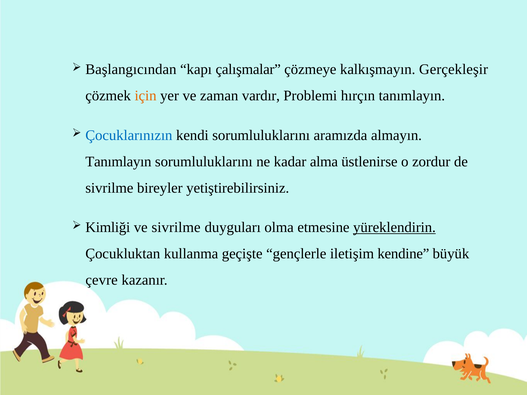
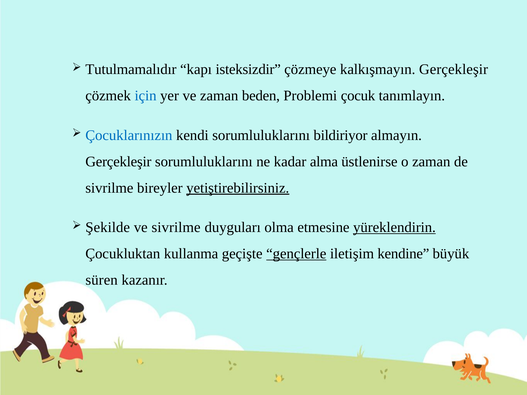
Başlangıcından: Başlangıcından -> Tutulmamalıdır (131, 69)
çalışmalar: çalışmalar -> isteksizdir (248, 69)
için colour: orange -> blue (146, 96)
vardır: vardır -> beden (261, 96)
hırçın: hırçın -> çocuk (358, 96)
aramızda: aramızda -> bildiriyor (341, 135)
Tanımlayın: Tanımlayın -> Gerçekleşir (118, 162)
o zordur: zordur -> zaman (431, 162)
yetiştirebilirsiniz underline: none -> present (238, 188)
Kimliği: Kimliği -> Şekilde (108, 228)
gençlerle underline: none -> present (296, 254)
çevre: çevre -> süren (102, 280)
